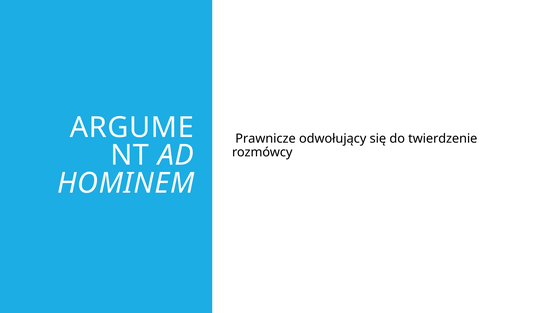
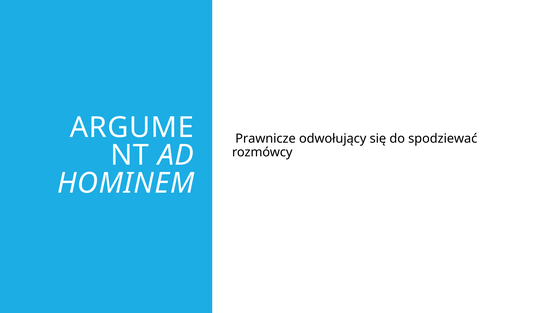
twierdzenie: twierdzenie -> spodziewać (443, 138)
